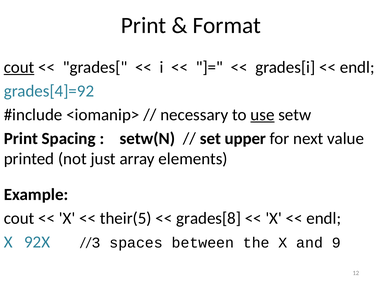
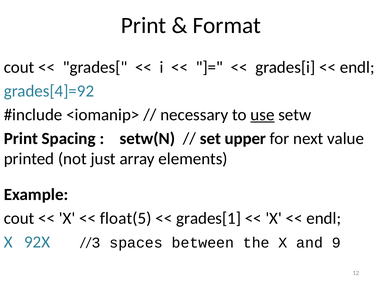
cout underline: present -> none (19, 67)
their(5: their(5 -> float(5 (126, 219)
grades[8: grades[8 -> grades[1 (209, 219)
